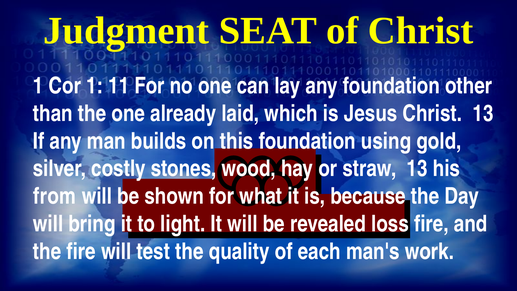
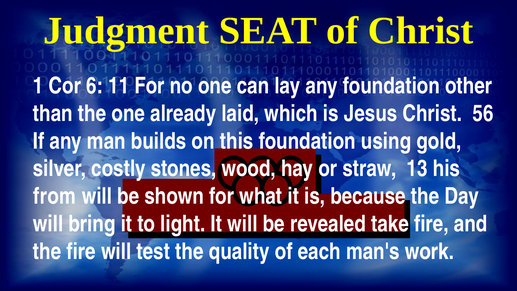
Cor 1: 1 -> 6 (95, 86)
Christ 13: 13 -> 56 (483, 113)
loss: loss -> take (390, 224)
